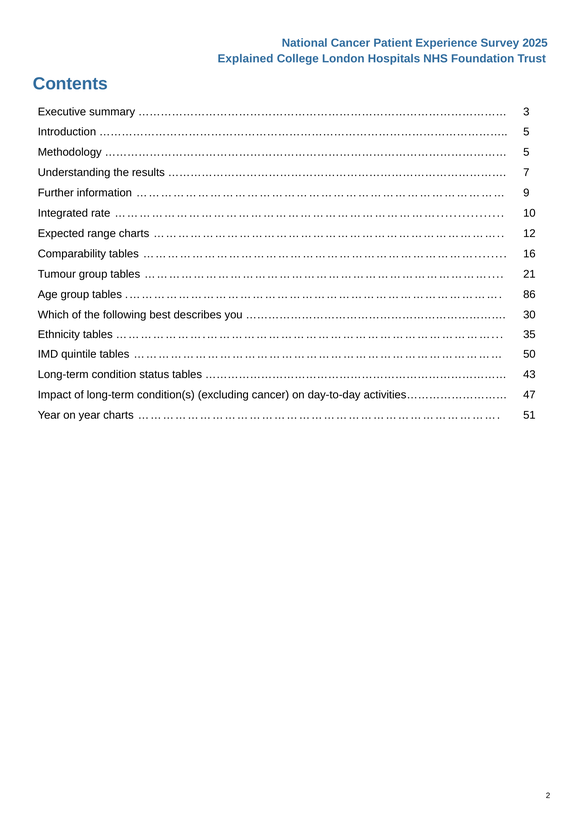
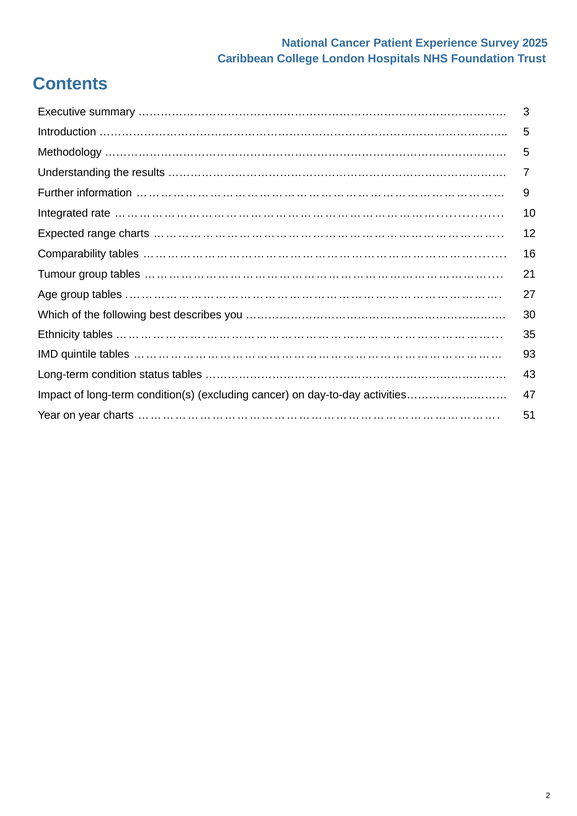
Explained: Explained -> Caribbean (246, 59)
86: 86 -> 27 (529, 295)
50: 50 -> 93 (529, 354)
